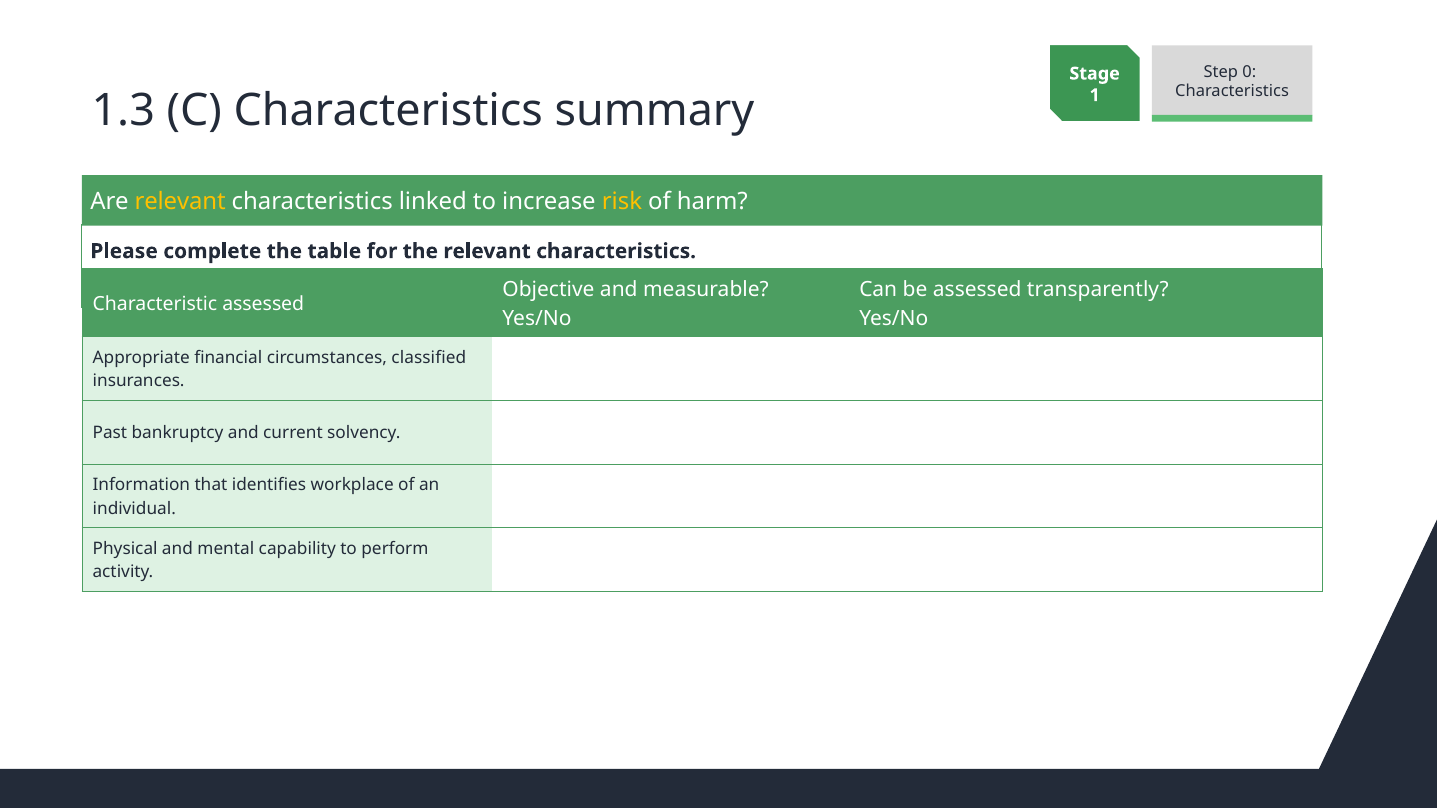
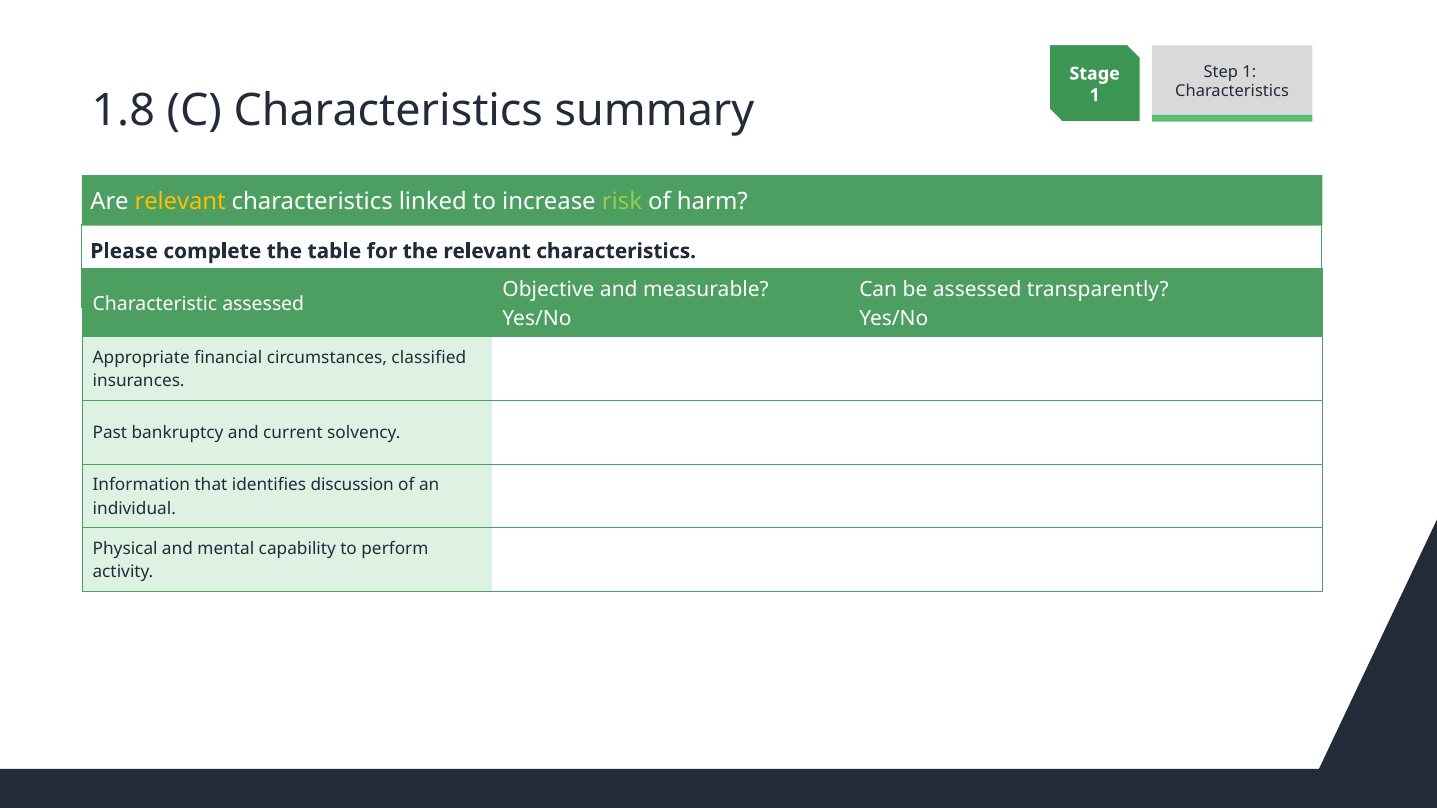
Step 0: 0 -> 1 (1249, 72)
1.3: 1.3 -> 1.8 (123, 110)
risk colour: yellow -> light green (622, 202)
workplace: workplace -> discussion (352, 485)
